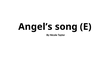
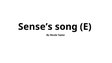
Angel’s: Angel’s -> Sense’s (35, 27)
